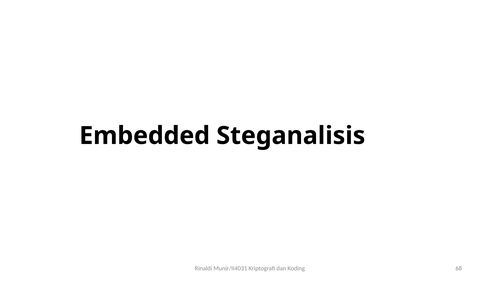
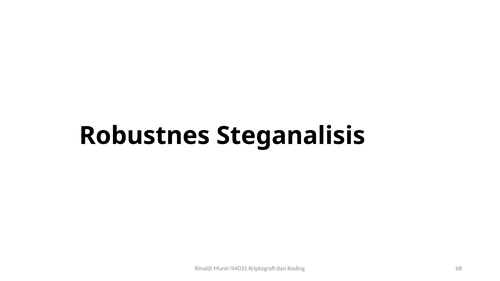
Embedded: Embedded -> Robustnes (145, 136)
